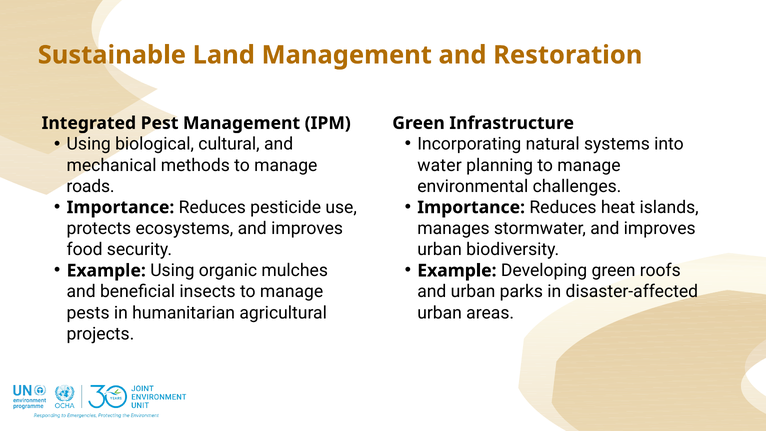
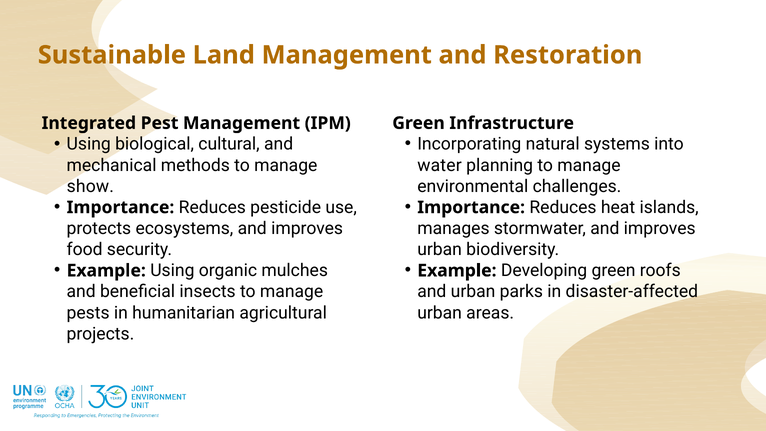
roads: roads -> show (90, 186)
